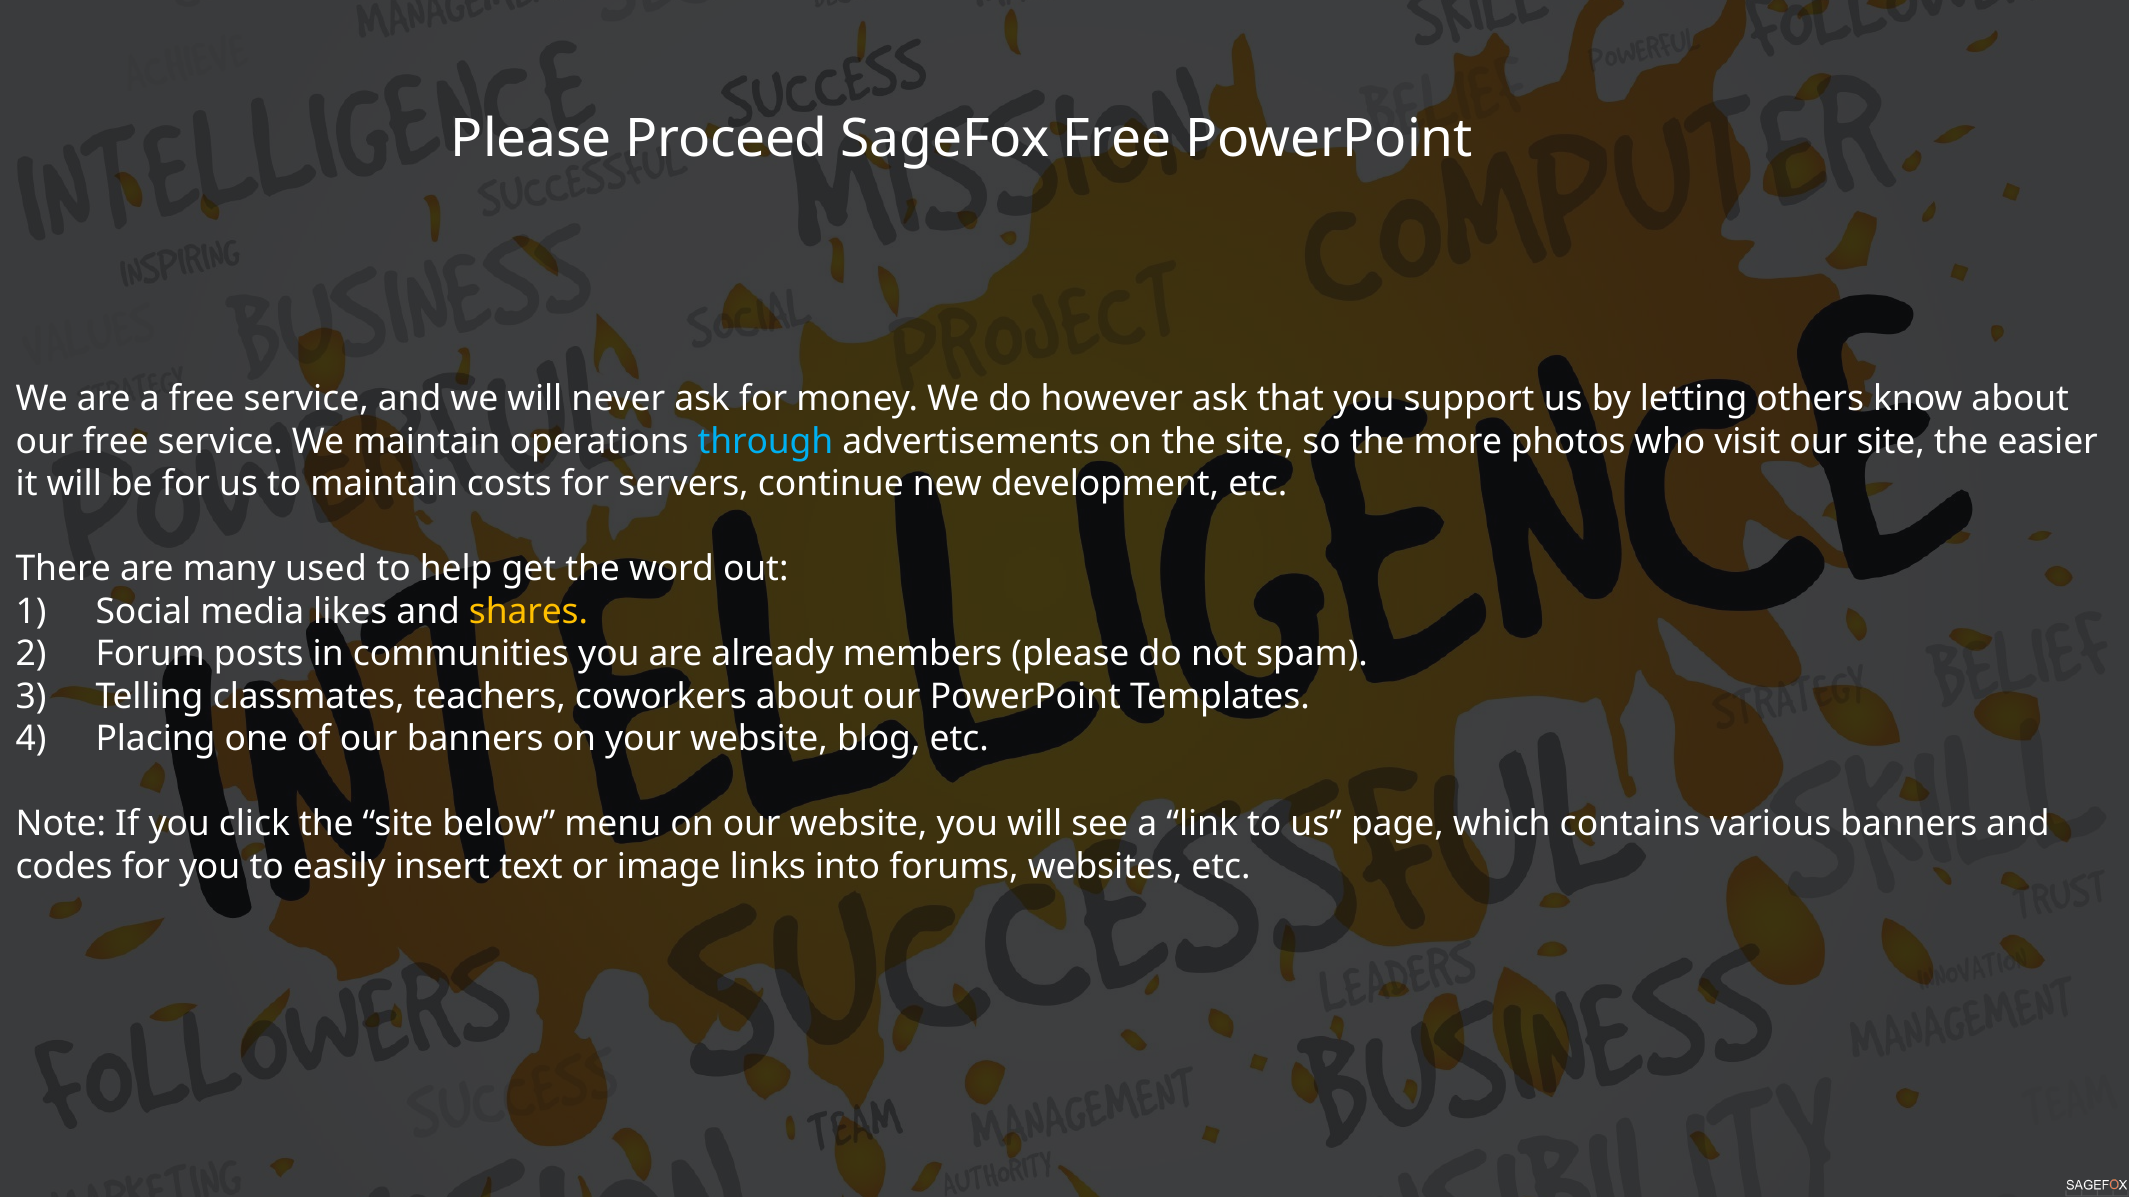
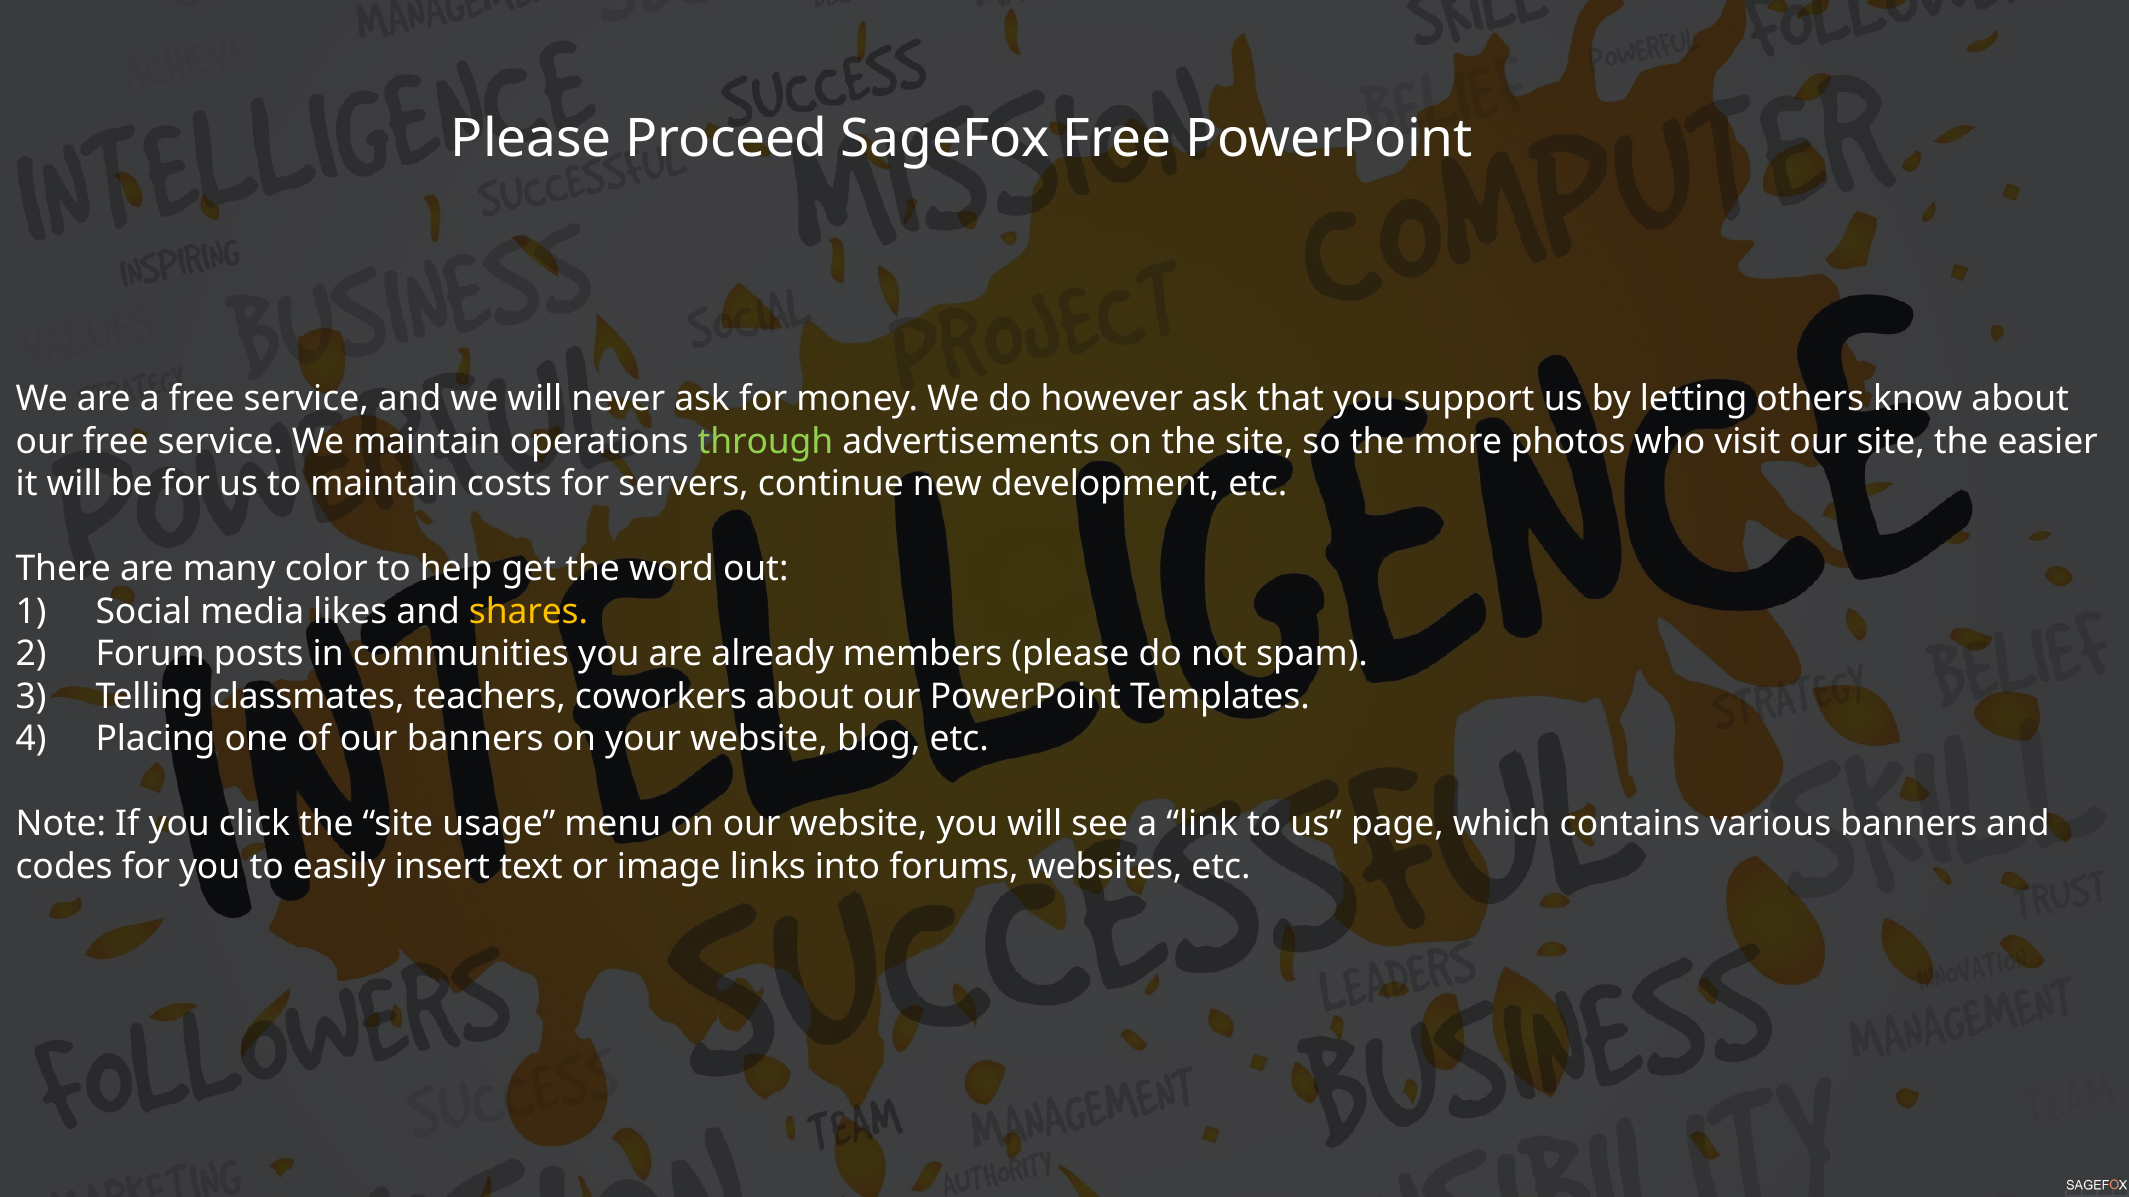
through colour: light blue -> light green (766, 442)
used: used -> color (326, 569)
below: below -> usage (499, 825)
